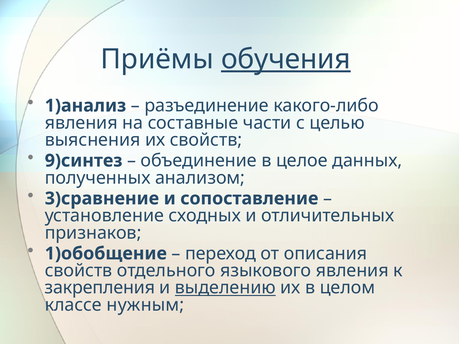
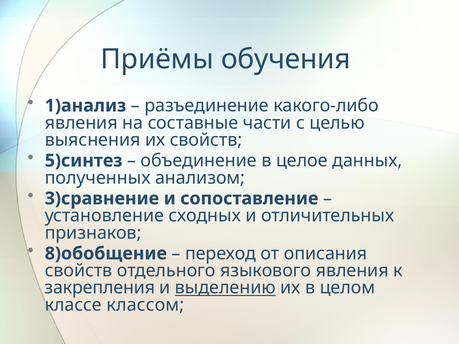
обучения underline: present -> none (286, 59)
9)синтез: 9)синтез -> 5)синтез (84, 161)
1)обобщение: 1)обобщение -> 8)обобщение (106, 254)
нужным: нужным -> классом (145, 305)
